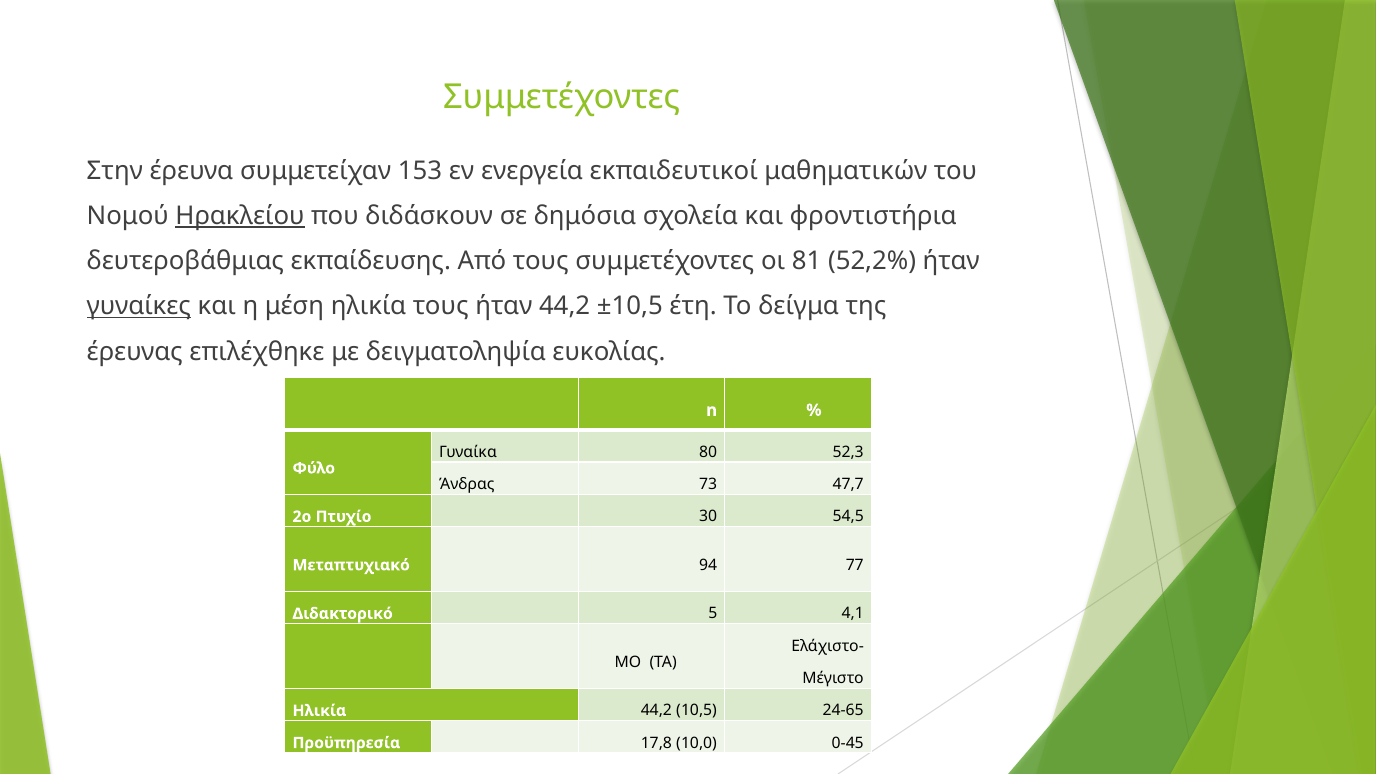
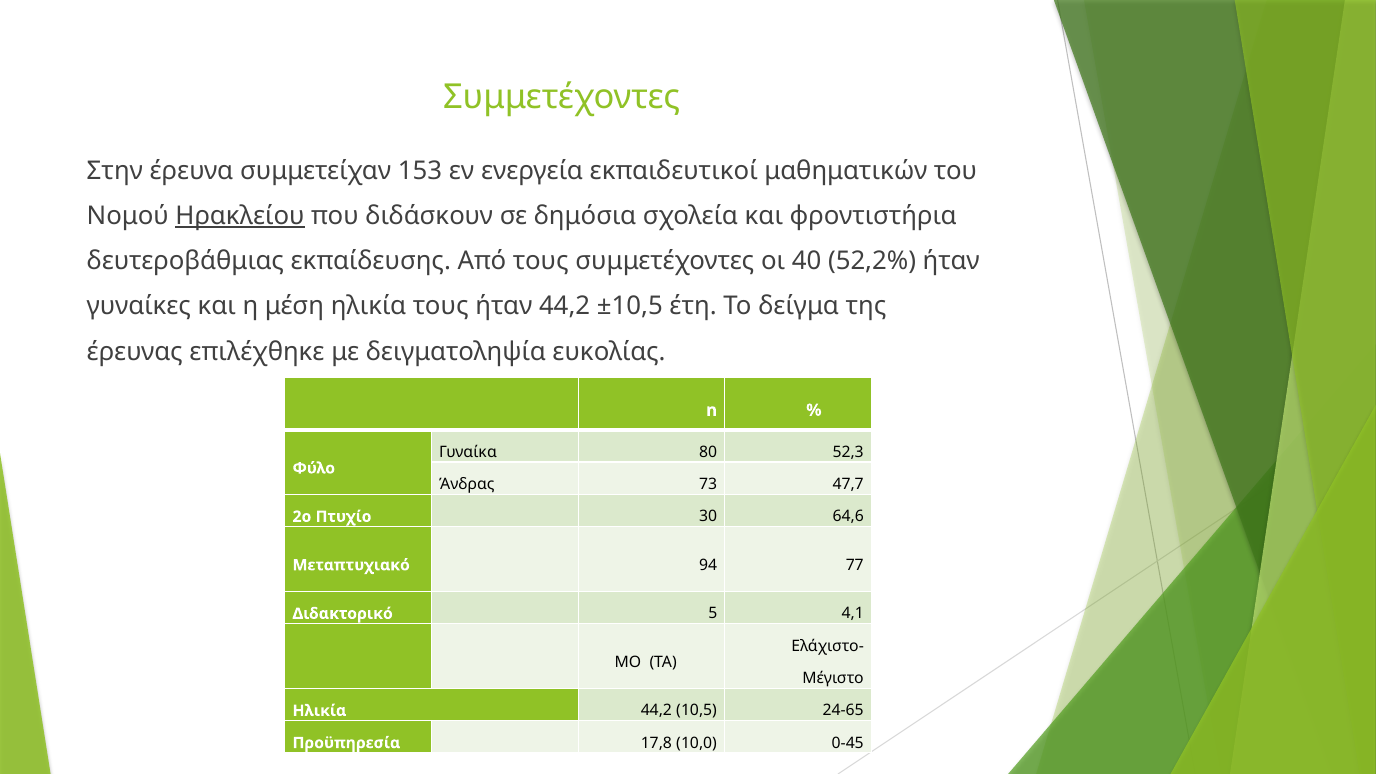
81: 81 -> 40 (807, 261)
γυναίκες underline: present -> none (139, 306)
54,5: 54,5 -> 64,6 (848, 517)
